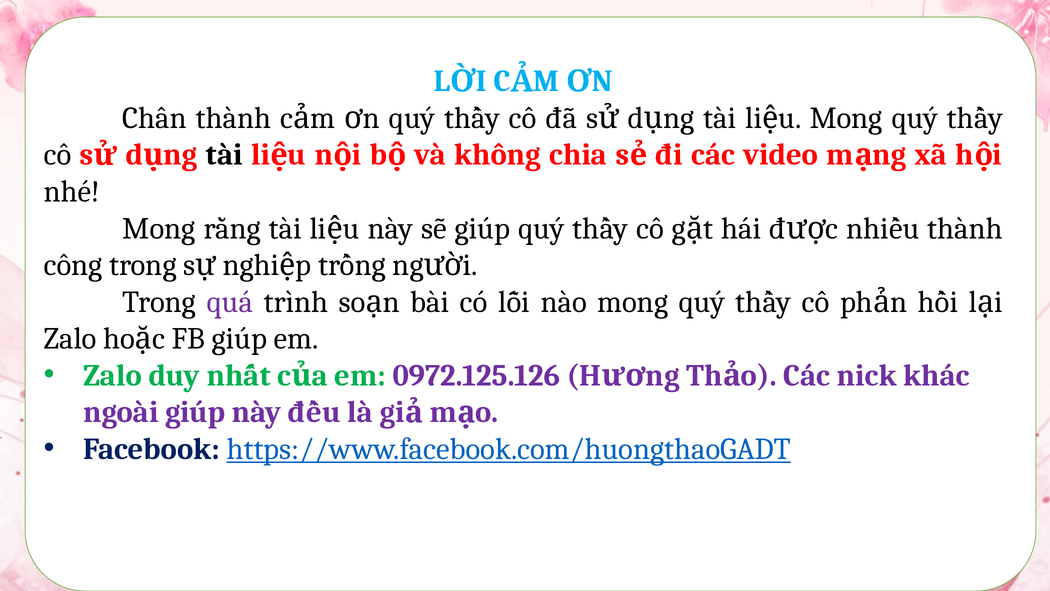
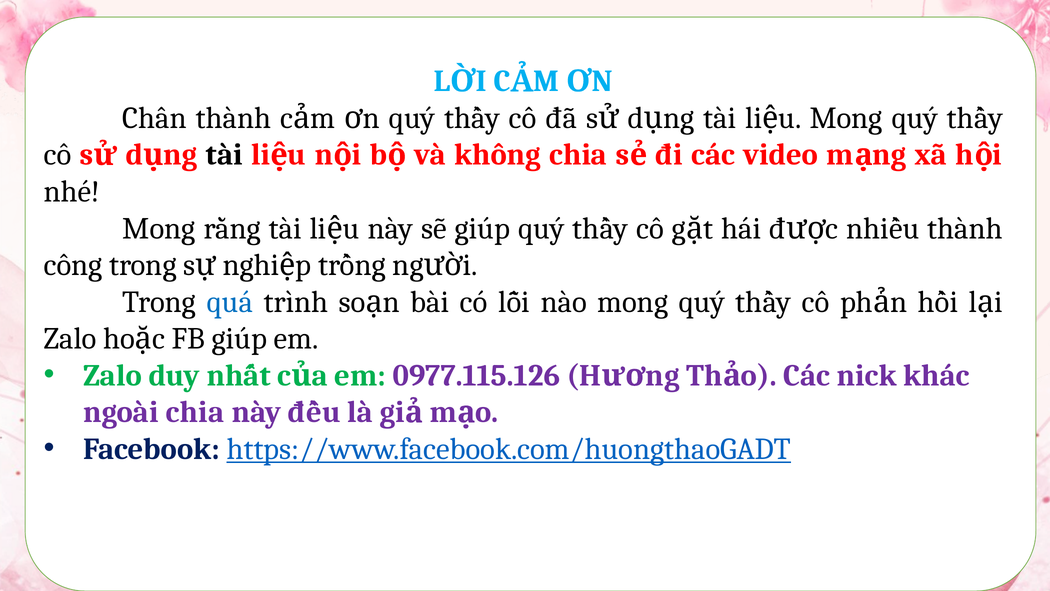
quá colour: purple -> blue (230, 302)
0972.125.126: 0972.125.126 -> 0977.115.126 (476, 375)
ngoài giúp: giúp -> chia (195, 412)
